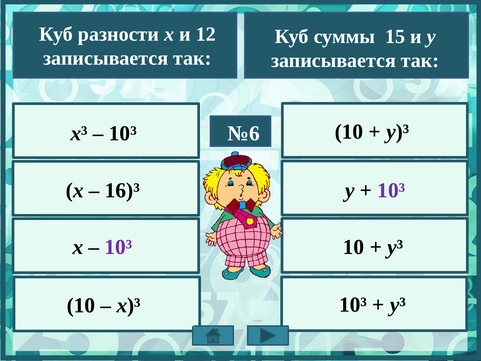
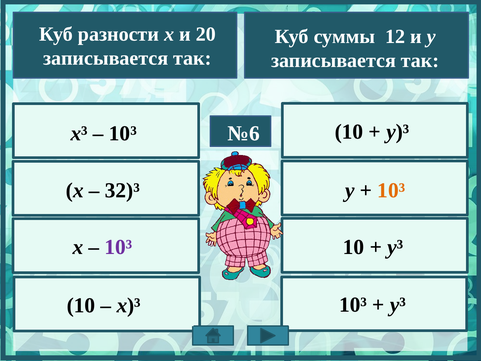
12: 12 -> 20 (206, 34)
15: 15 -> 12 (395, 36)
16)³: 16)³ -> 32)³ (122, 190)
10³ colour: purple -> orange (391, 190)
